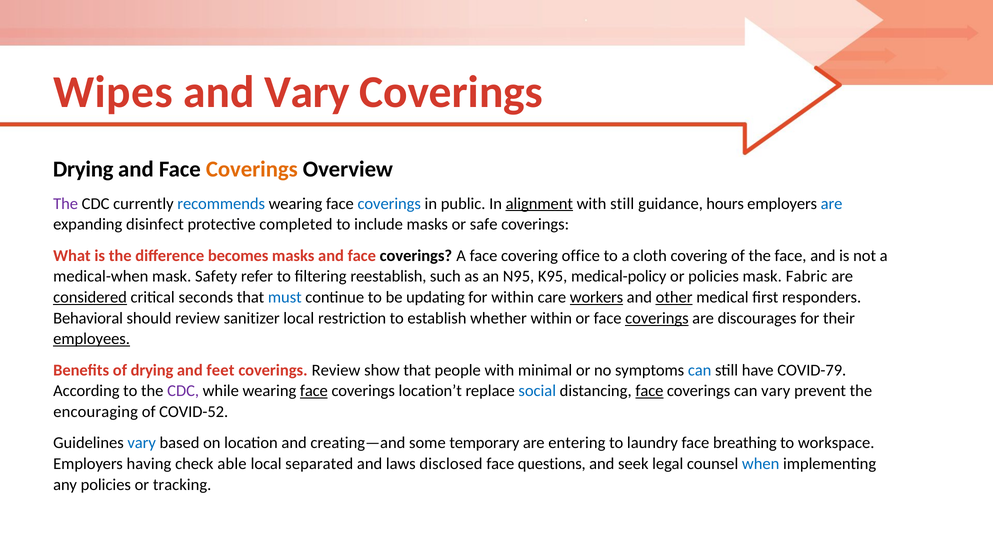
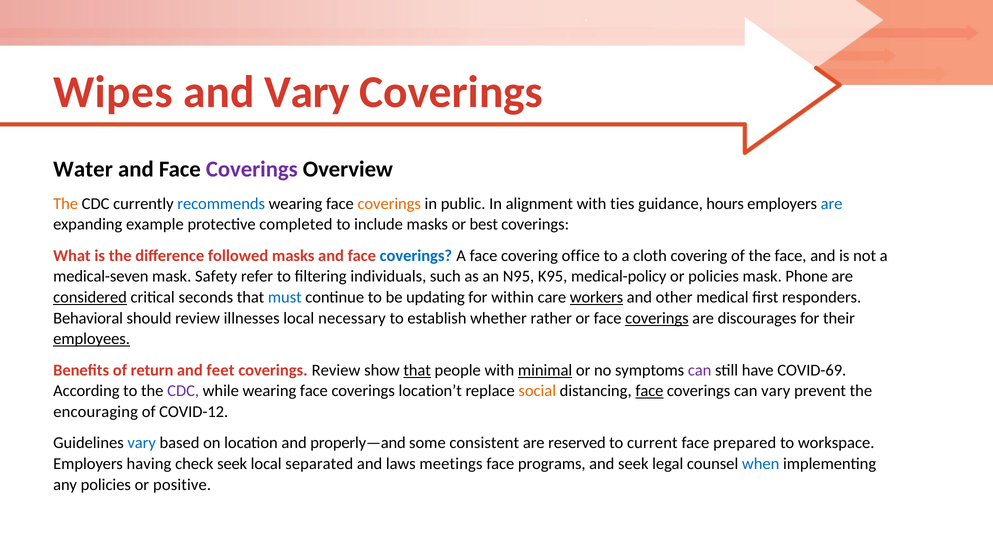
Drying: Drying -> Water (83, 169)
Coverings colour: orange -> purple (252, 169)
The colour: purple -> orange (66, 203)
coverings colour: blue -> orange (389, 203)
alignment underline: present -> none (539, 203)
with still: still -> ties (622, 203)
disinfect: disinfect -> example (155, 224)
safe: safe -> best (484, 224)
becomes: becomes -> followed (238, 255)
coverings colour: black -> blue (416, 255)
medical-when: medical-when -> medical-seven (101, 276)
reestablish: reestablish -> individuals (388, 276)
Fabric: Fabric -> Phone (807, 276)
other underline: present -> none (674, 297)
sanitizer: sanitizer -> illnesses (252, 318)
restriction: restriction -> necessary (352, 318)
whether within: within -> rather (551, 318)
of drying: drying -> return (152, 370)
that underline: none -> present (417, 370)
minimal underline: none -> present (545, 370)
can colour: blue -> purple (700, 370)
COVID-79: COVID-79 -> COVID-69 (812, 370)
face underline: present -> none (314, 391)
social colour: blue -> orange (537, 391)
COVID-52: COVID-52 -> COVID-12 (194, 412)
creating—and: creating—and -> properly—and (358, 443)
temporary: temporary -> consistent (484, 443)
entering: entering -> reserved (577, 443)
laundry: laundry -> current (652, 443)
breathing: breathing -> prepared (745, 443)
check able: able -> seek (232, 463)
disclosed: disclosed -> meetings (451, 463)
questions: questions -> programs (552, 463)
tracking: tracking -> positive (182, 484)
